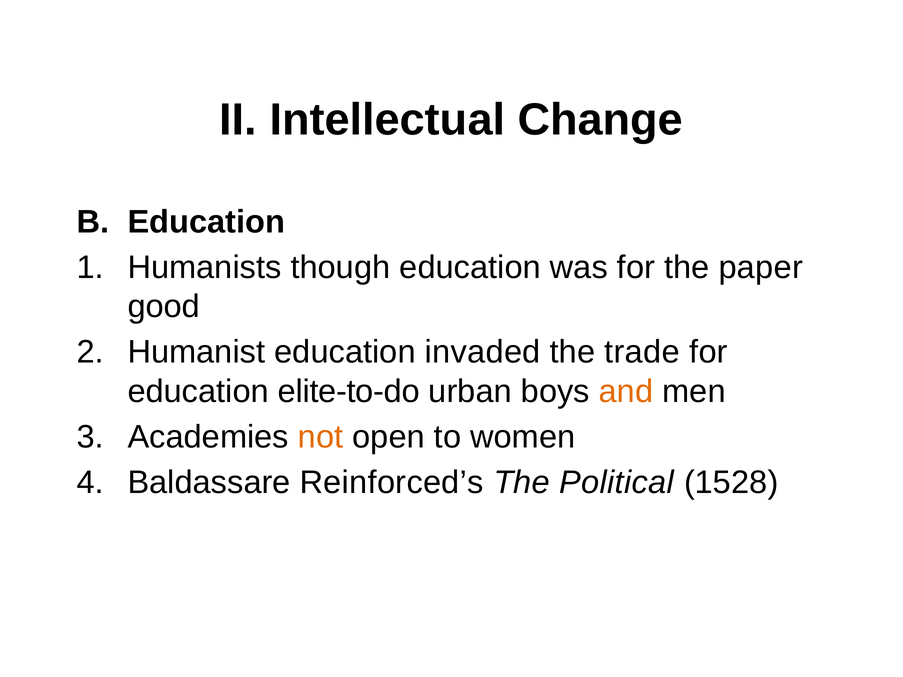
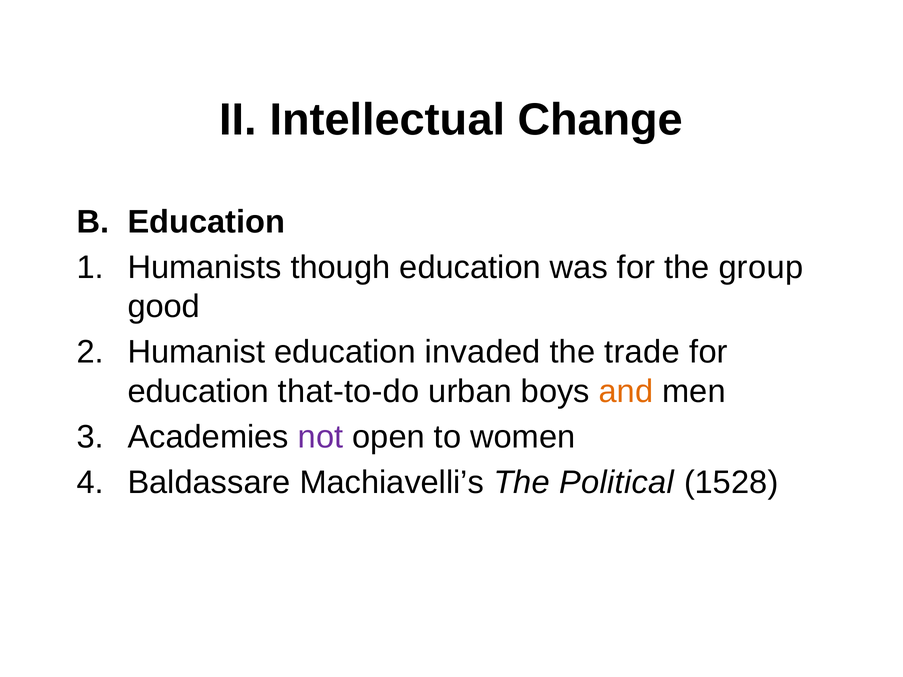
paper: paper -> group (761, 268)
elite-to-do: elite-to-do -> that-to-do (349, 391)
not colour: orange -> purple (321, 437)
Reinforced’s: Reinforced’s -> Machiavelli’s (392, 483)
